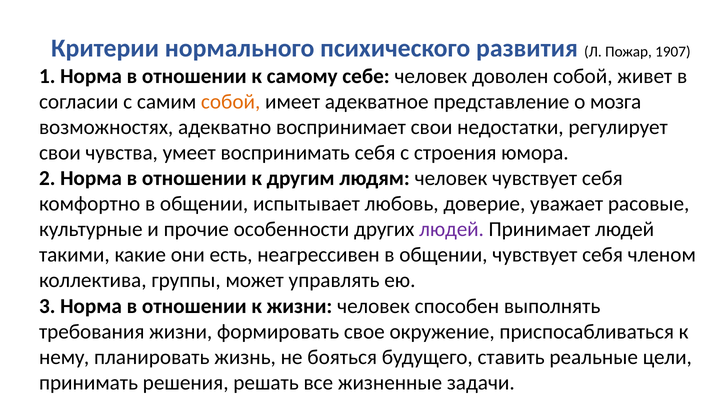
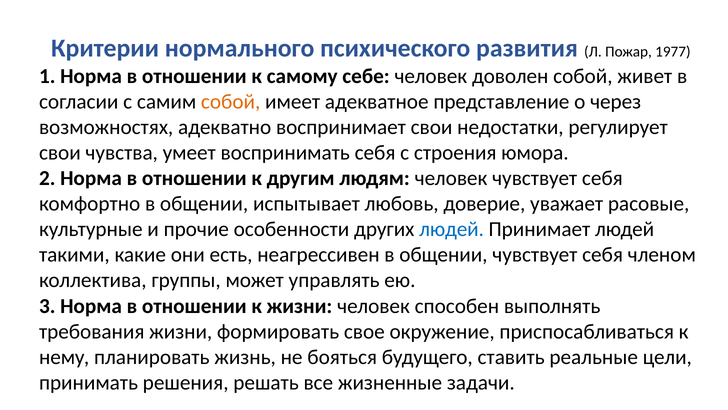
1907: 1907 -> 1977 (673, 52)
мозга: мозга -> через (616, 102)
людей colour: purple -> blue (452, 229)
